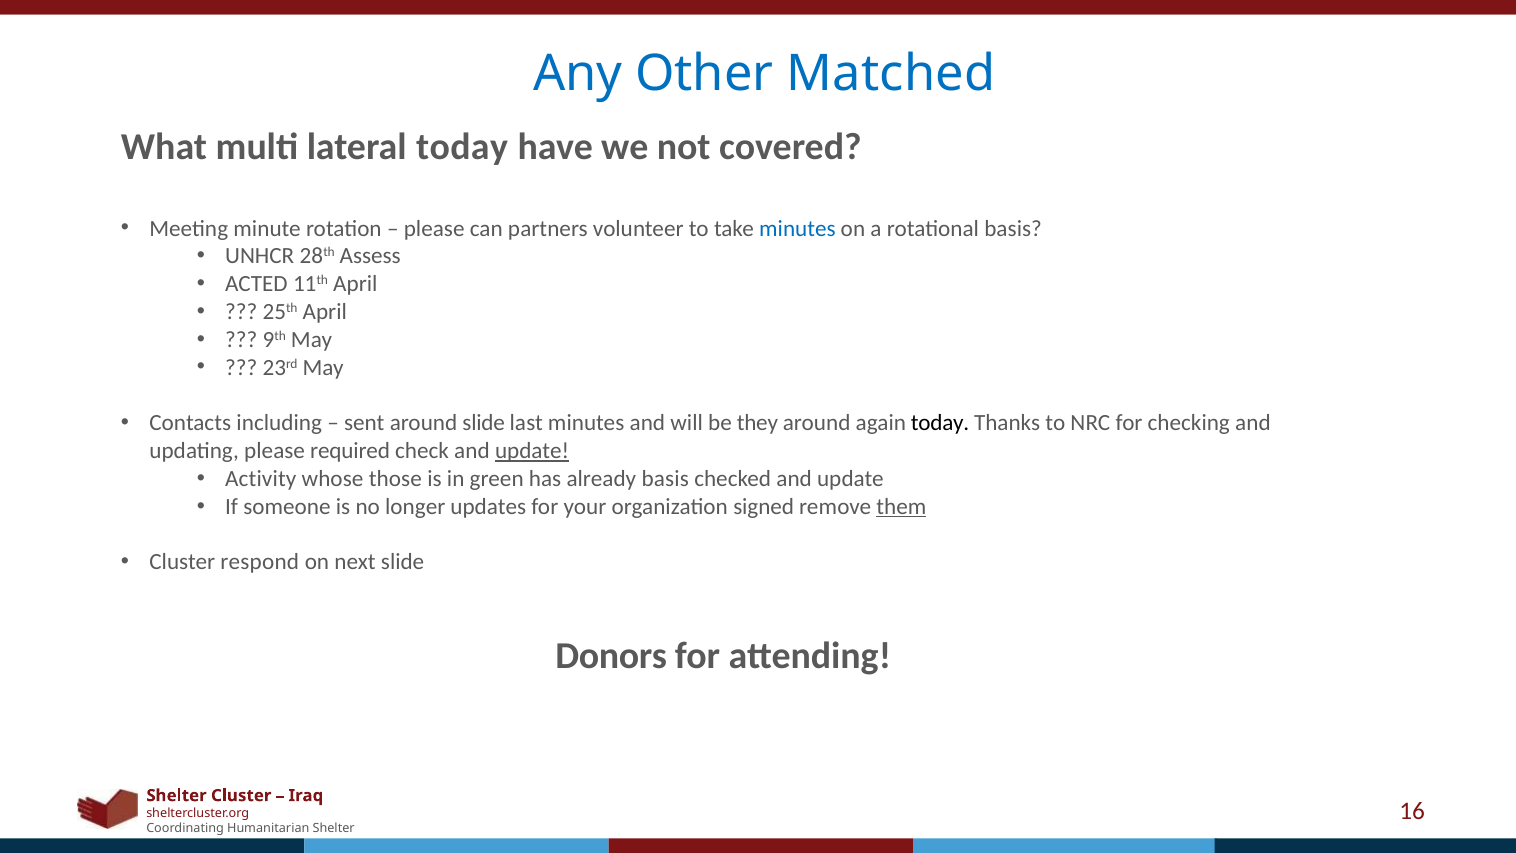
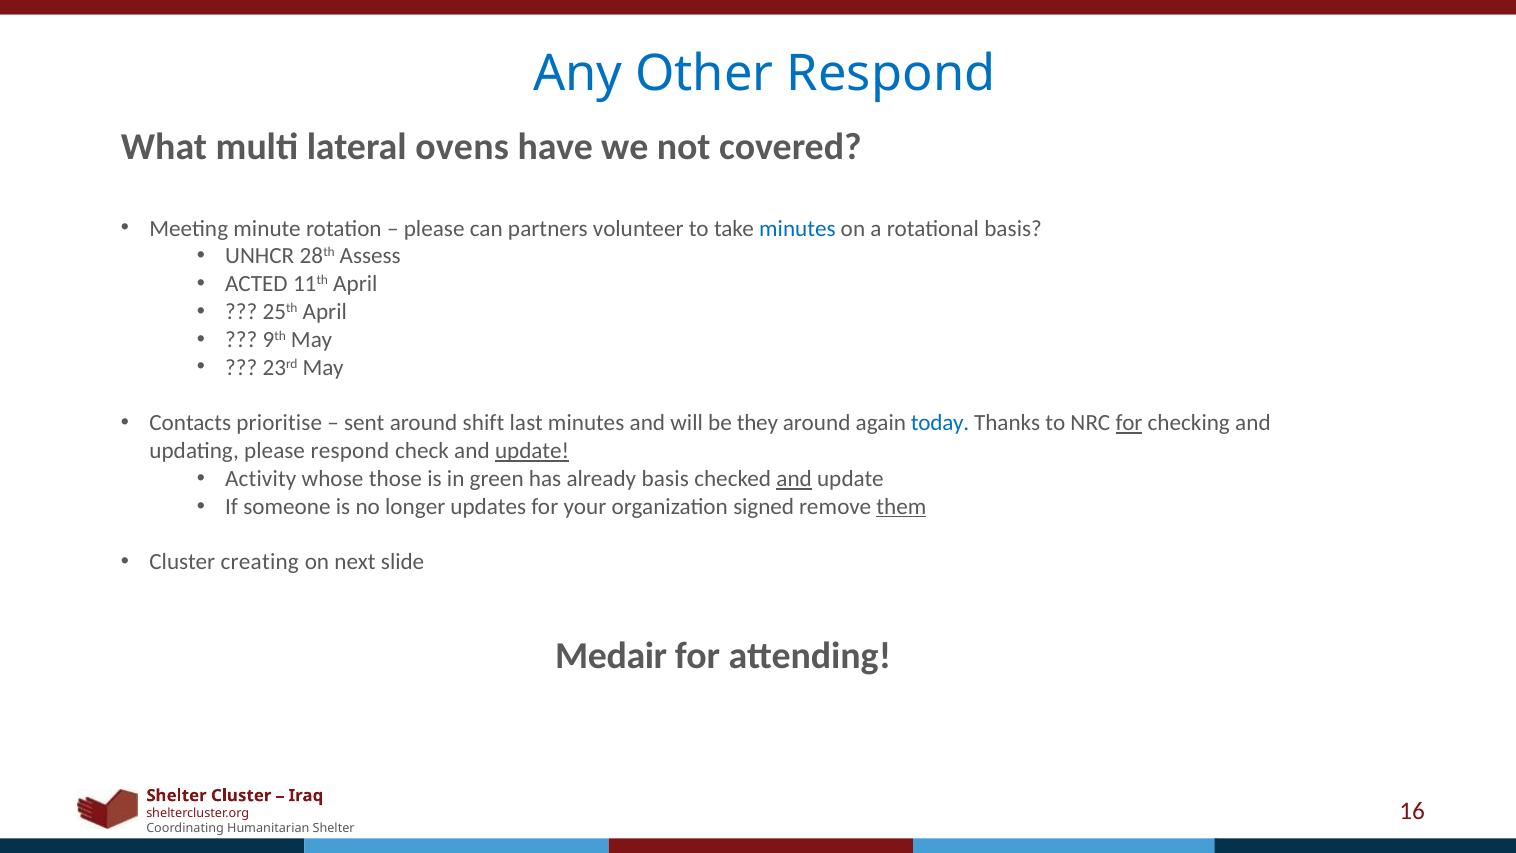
Other Matched: Matched -> Respond (891, 74)
lateral today: today -> ovens (462, 147)
including: including -> prioritise (279, 423)
around slide: slide -> shift (484, 423)
today colour: black -> blue (940, 423)
for underline: none -> present (1129, 423)
please required: required -> respond (350, 451)
and underline: none -> present (794, 479)
respond: respond -> creating (260, 562)
Donors: Donors -> Medair (611, 655)
